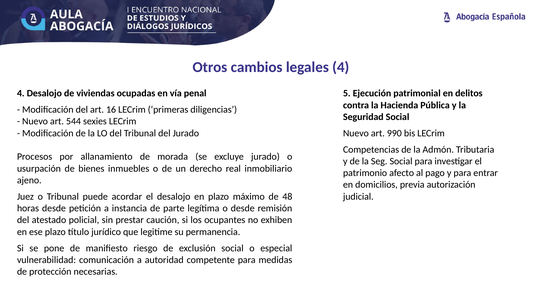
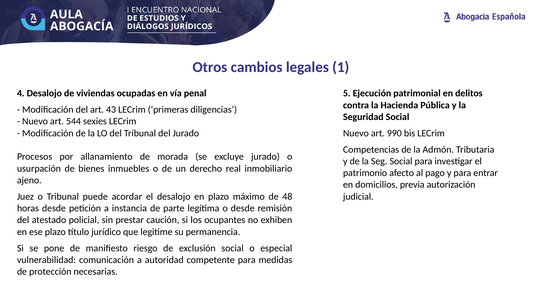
legales 4: 4 -> 1 (341, 67)
16: 16 -> 43 (111, 110)
